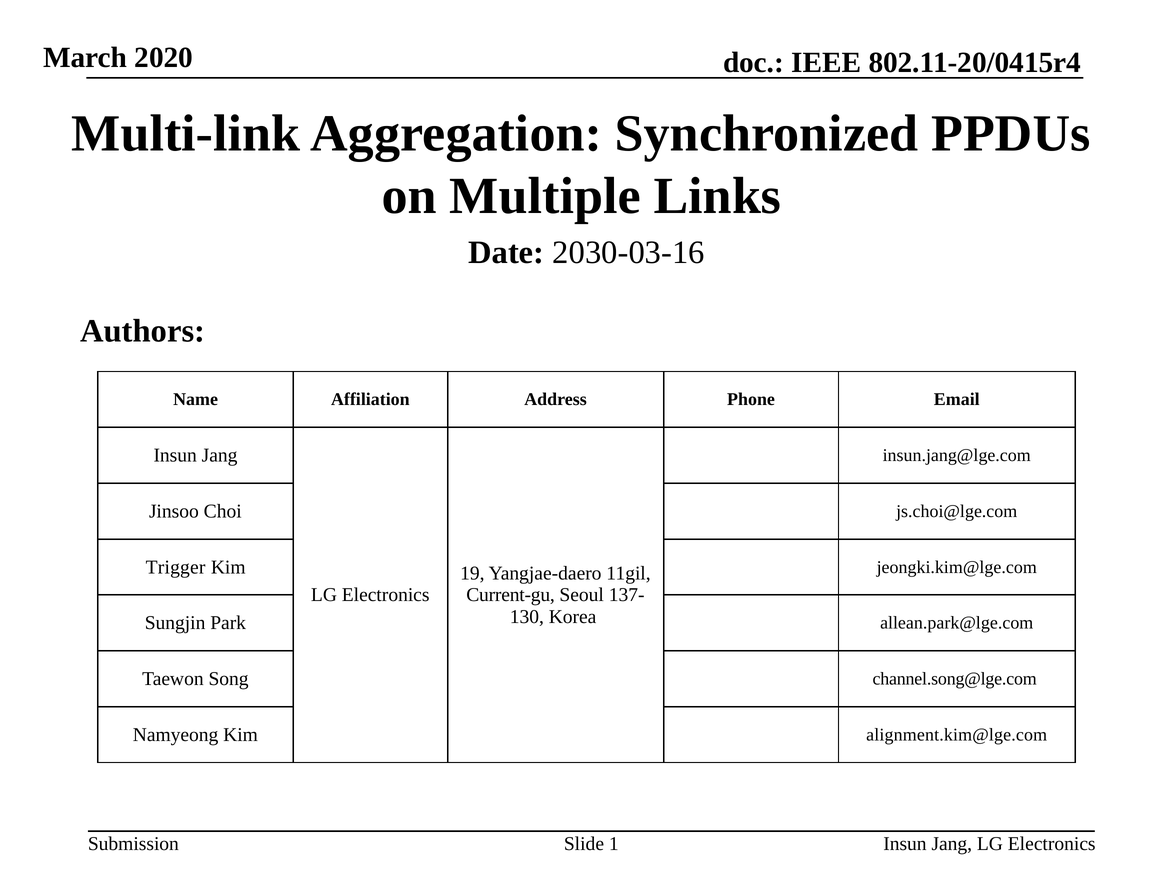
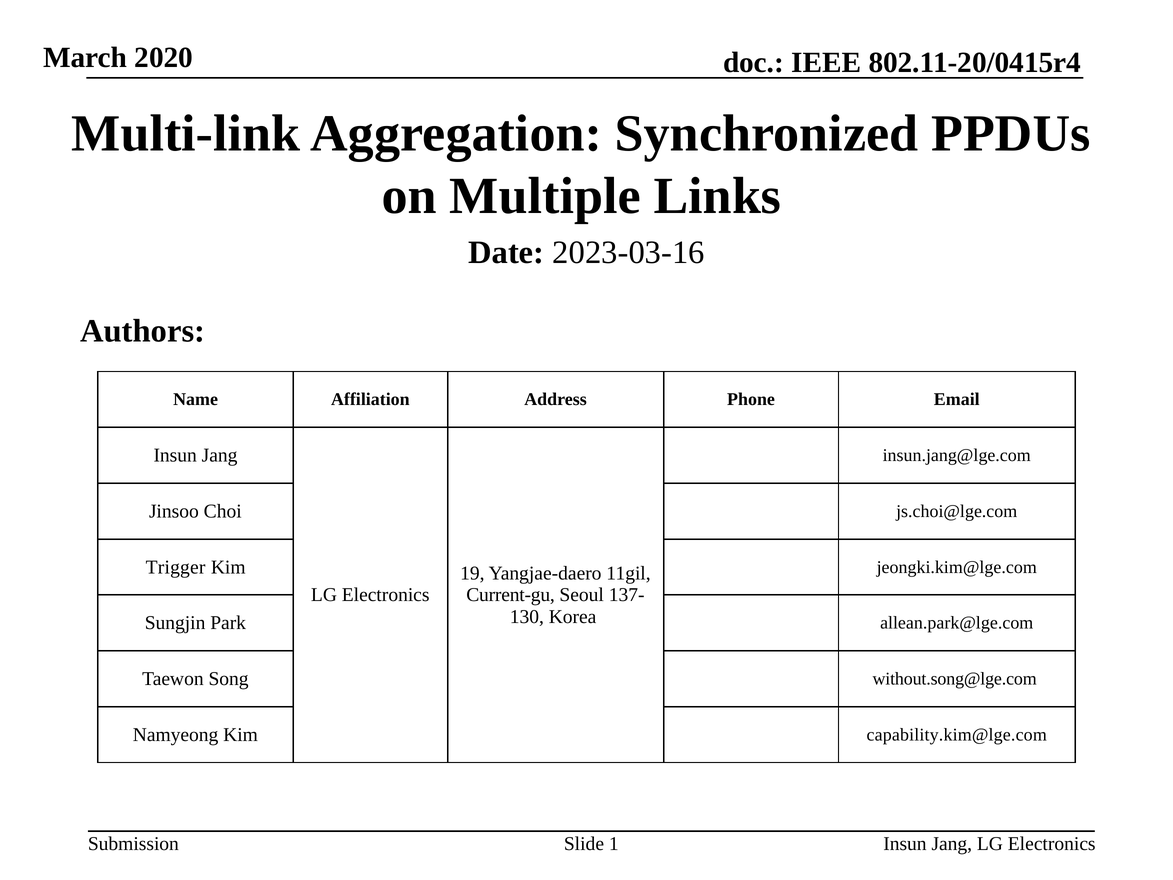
2030-03-16: 2030-03-16 -> 2023-03-16 (629, 253)
channel.song@lge.com: channel.song@lge.com -> without.song@lge.com (955, 679)
alignment.kim@lge.com: alignment.kim@lge.com -> capability.kim@lge.com (957, 734)
